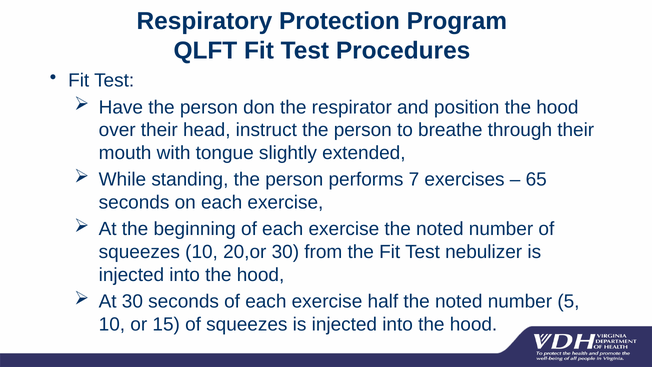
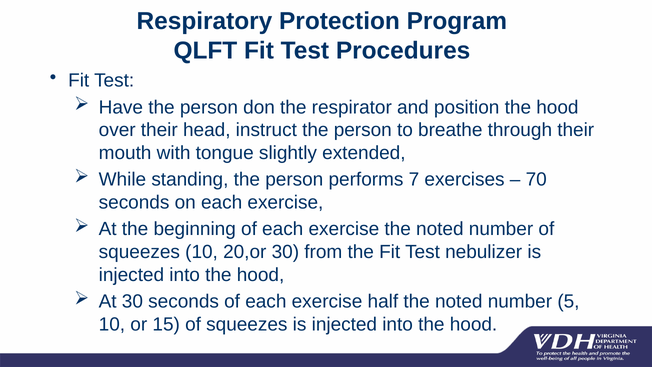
65: 65 -> 70 (536, 180)
